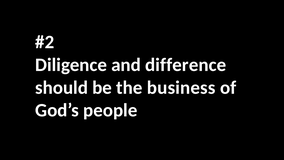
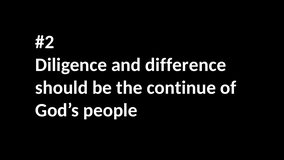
business: business -> continue (181, 87)
